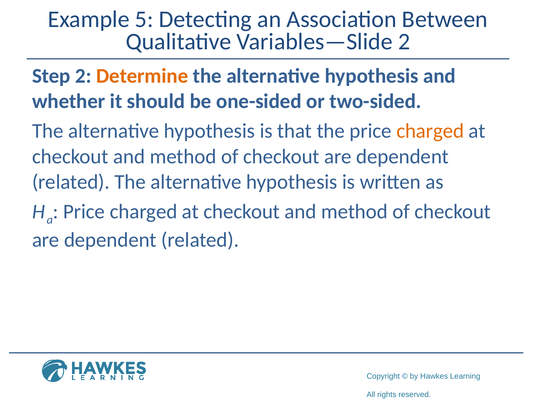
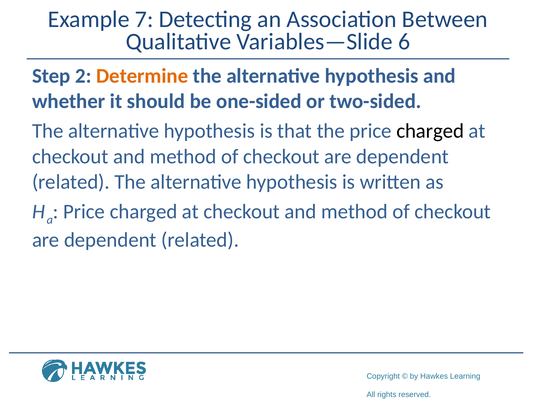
5: 5 -> 7 (144, 19)
Variables—Slide 2: 2 -> 6 (404, 42)
charged colour: orange -> black (430, 131)
